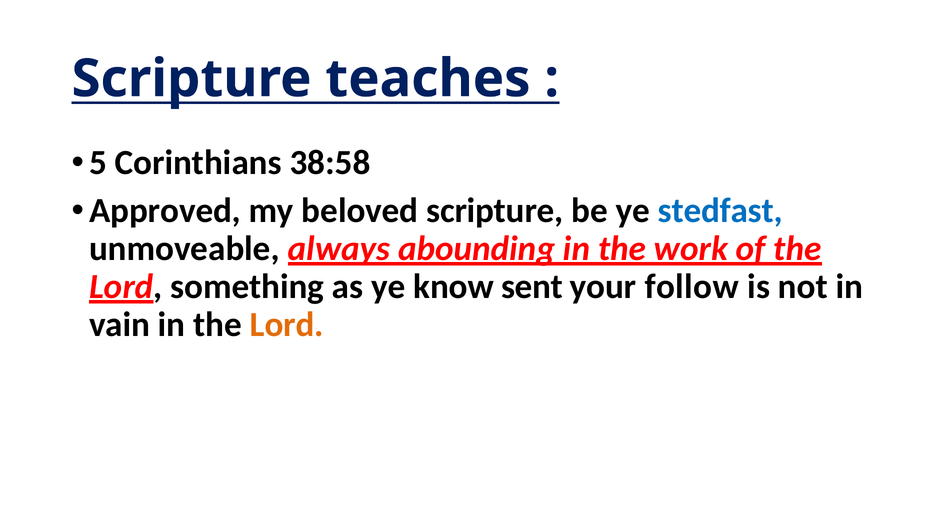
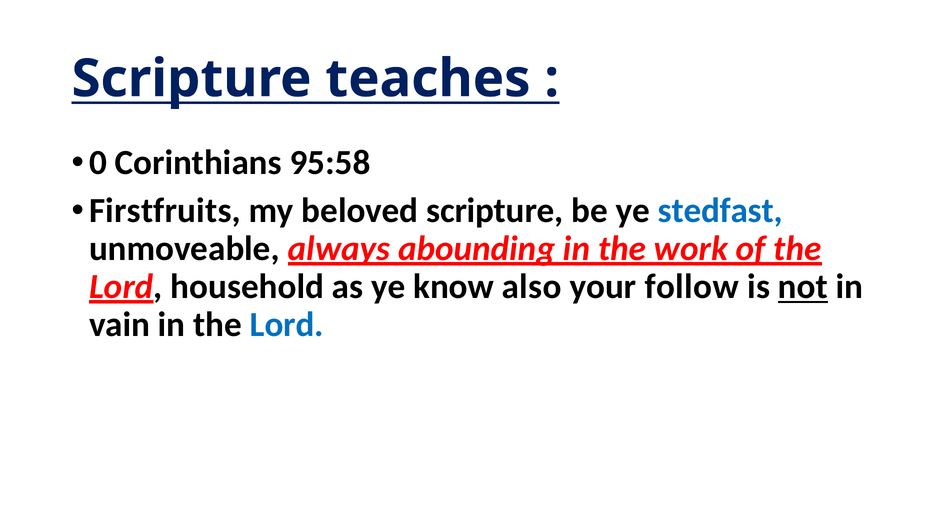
5: 5 -> 0 (98, 163)
38:58: 38:58 -> 95:58 (330, 163)
Approved: Approved -> Firstfruits (165, 211)
something: something -> household (247, 287)
sent: sent -> also (532, 287)
not underline: none -> present (803, 287)
Lord colour: orange -> blue (287, 325)
